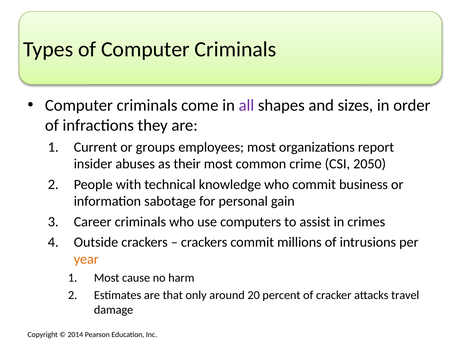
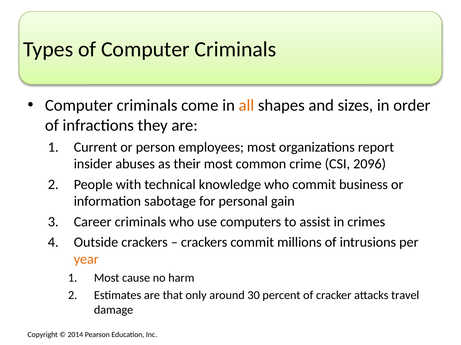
all colour: purple -> orange (246, 106)
groups: groups -> person (155, 147)
2050: 2050 -> 2096 (370, 164)
20: 20 -> 30 (254, 296)
